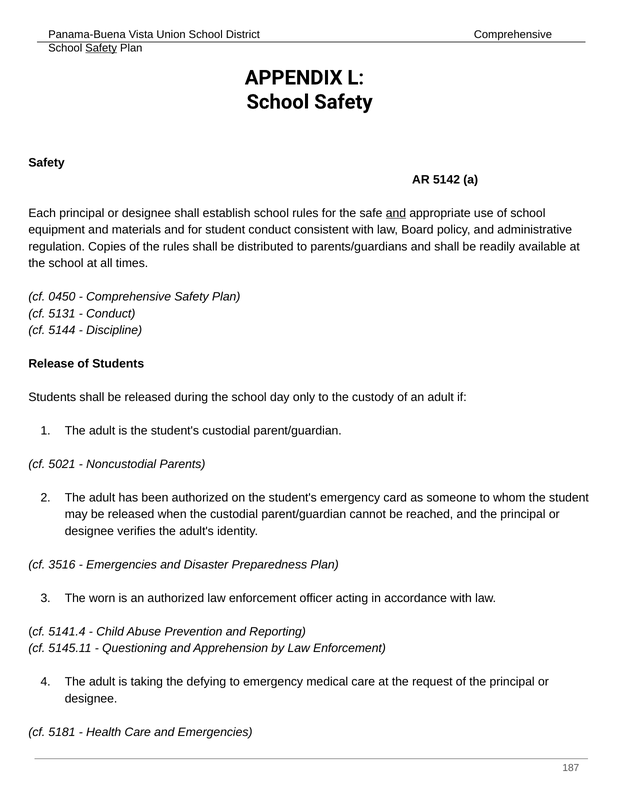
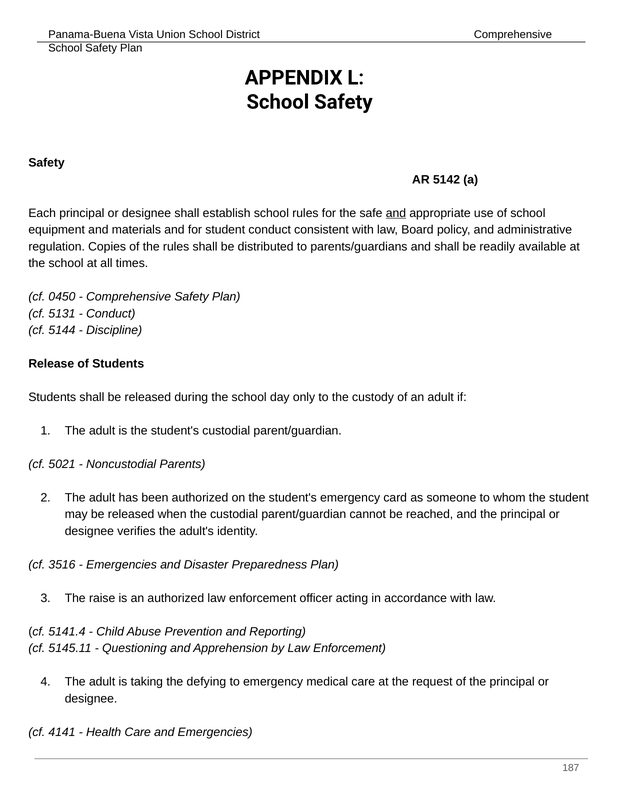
Safety underline: present -> none (101, 48)
worn: worn -> raise (102, 598)
5181: 5181 -> 4141 (62, 732)
